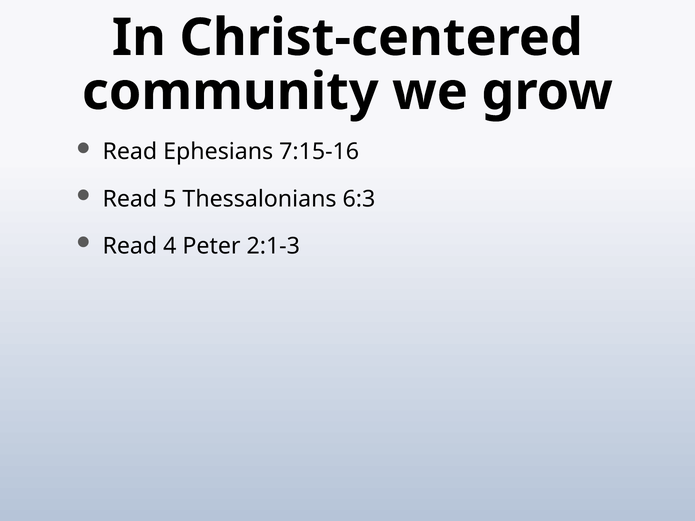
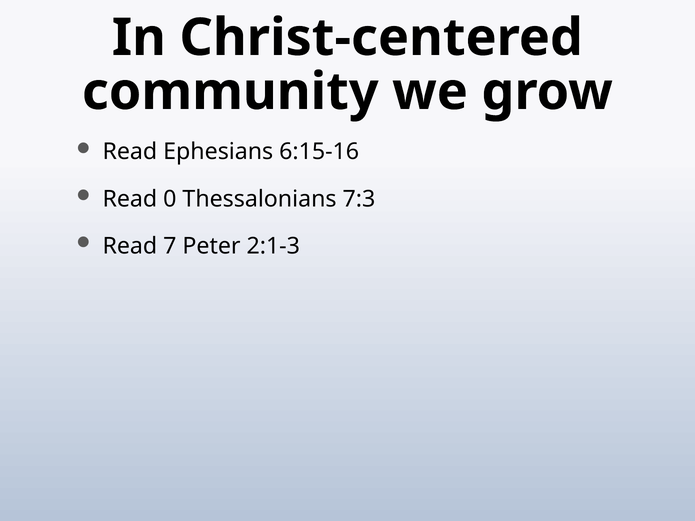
7:15-16: 7:15-16 -> 6:15-16 (319, 152)
5: 5 -> 0 (170, 199)
6:3: 6:3 -> 7:3 (359, 199)
4: 4 -> 7 (170, 246)
